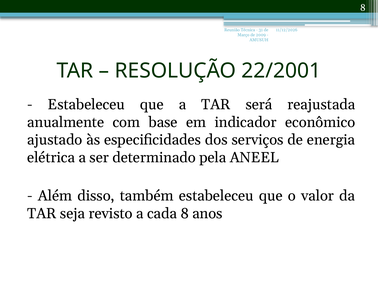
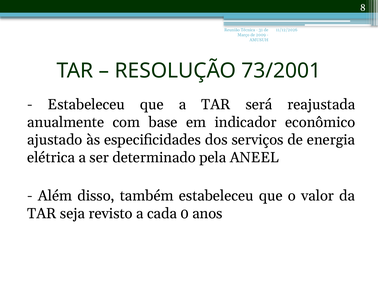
22/2001: 22/2001 -> 73/2001 (281, 71)
cada 8: 8 -> 0 (185, 214)
